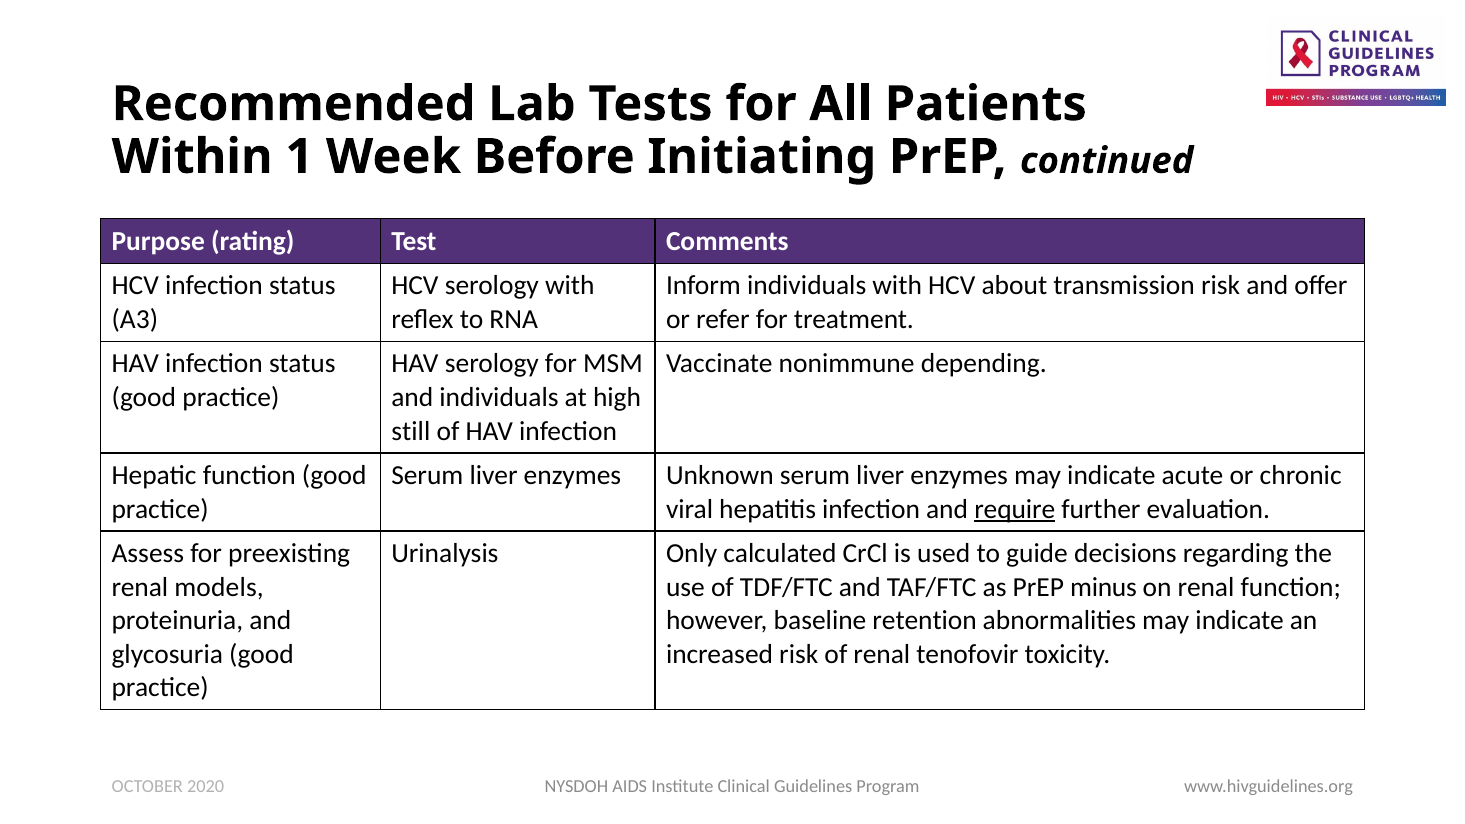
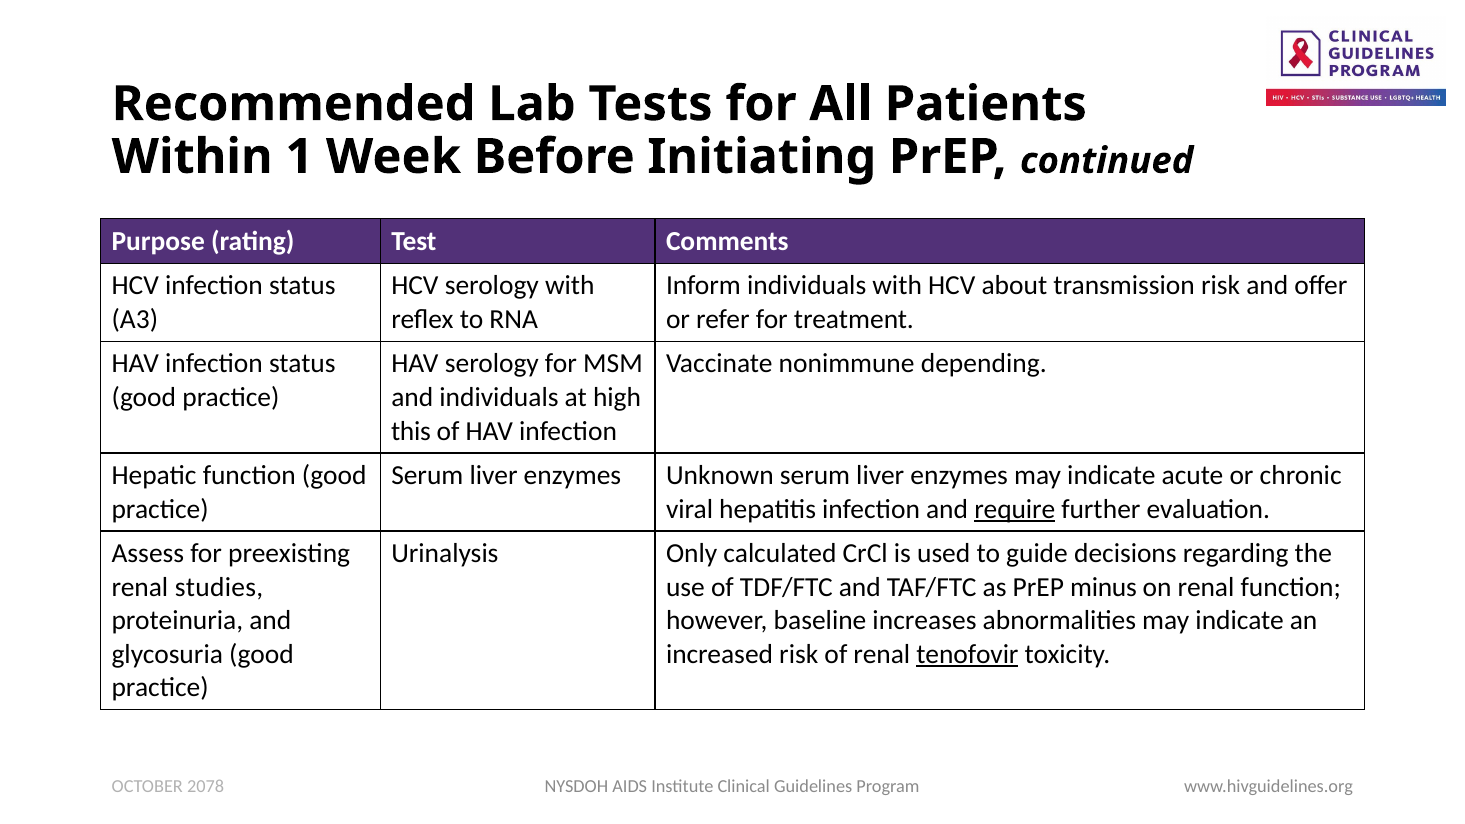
still: still -> this (411, 431)
models: models -> studies (219, 587)
retention: retention -> increases (925, 621)
tenofovir underline: none -> present (967, 654)
2020: 2020 -> 2078 (206, 787)
